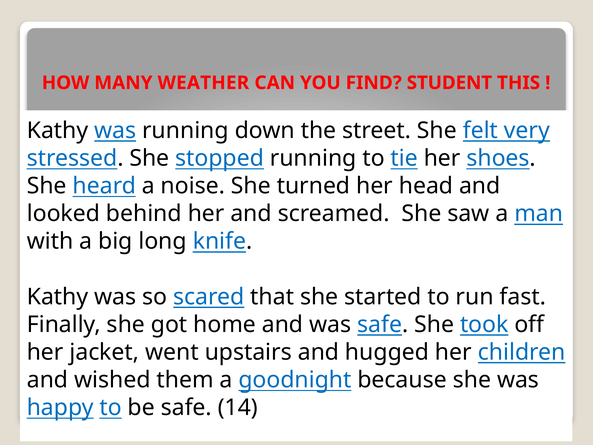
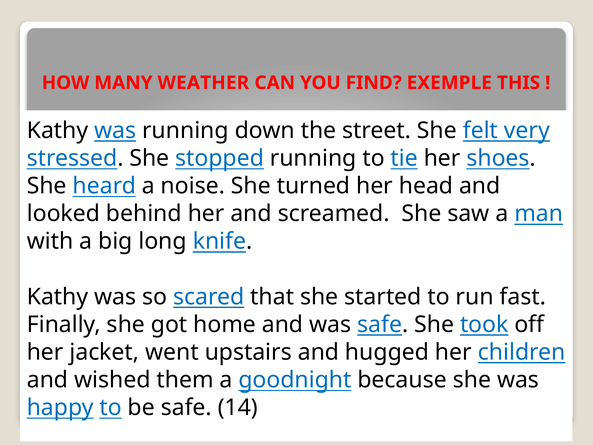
STUDENT: STUDENT -> EXEMPLE (449, 83)
